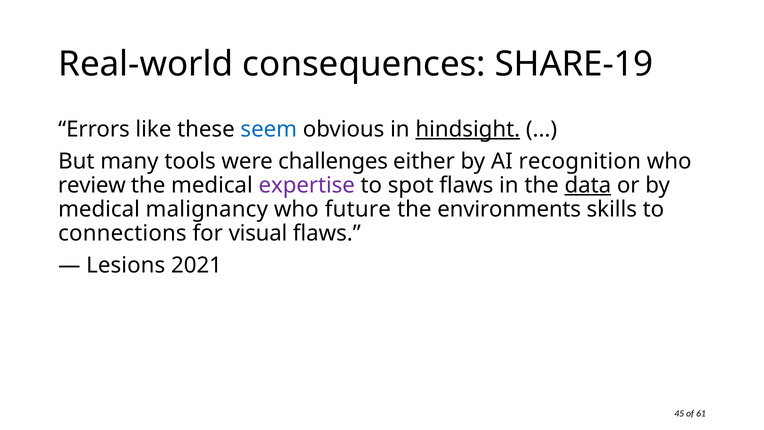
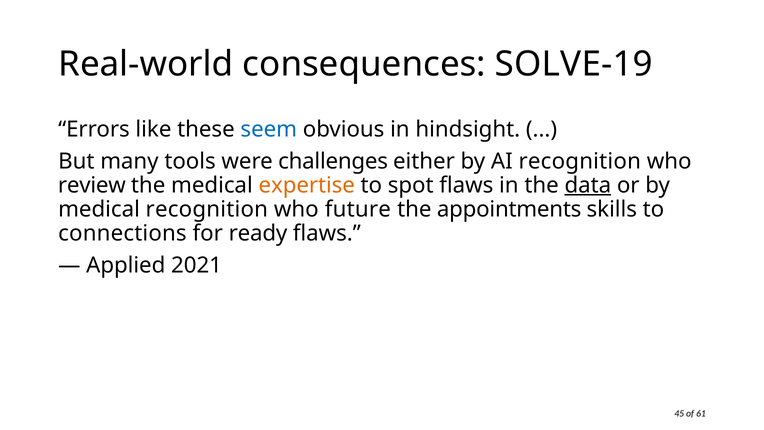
SHARE-19: SHARE-19 -> SOLVE-19 (574, 64)
hindsight underline: present -> none (468, 129)
expertise colour: purple -> orange (307, 185)
medical malignancy: malignancy -> recognition (207, 209)
environments: environments -> appointments (509, 209)
visual: visual -> ready (258, 233)
Lesions: Lesions -> Applied (126, 265)
